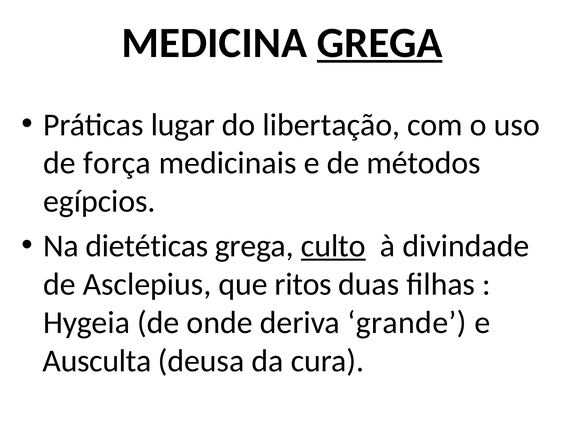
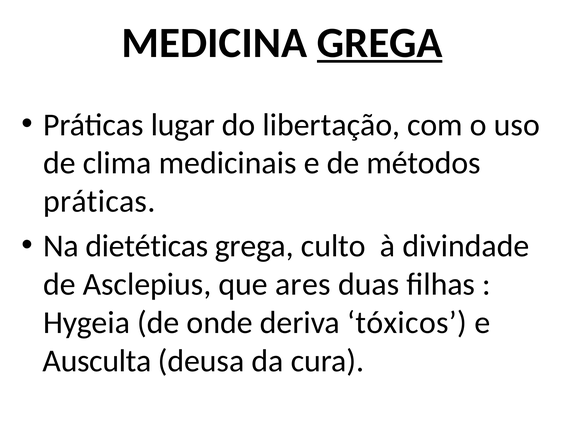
força: força -> clima (117, 163)
egípcios: egípcios -> práticas (99, 201)
culto underline: present -> none (333, 246)
ritos: ritos -> ares (303, 284)
grande: grande -> tóxicos (407, 322)
